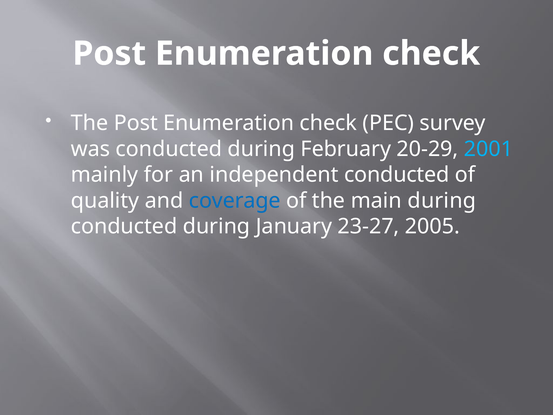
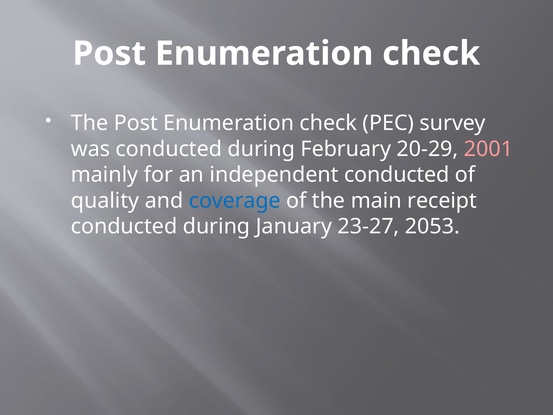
2001 colour: light blue -> pink (489, 149)
main during: during -> receipt (442, 201)
2005: 2005 -> 2053 (432, 226)
